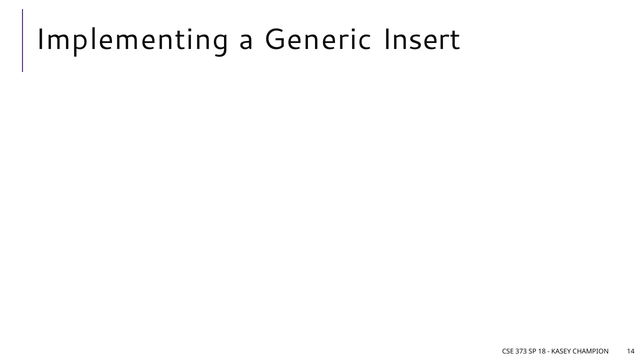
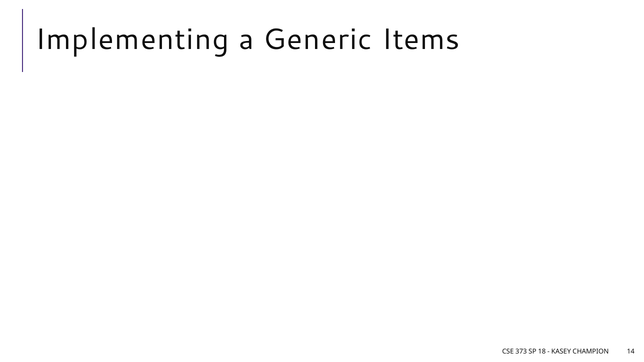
Insert: Insert -> Items (421, 39)
